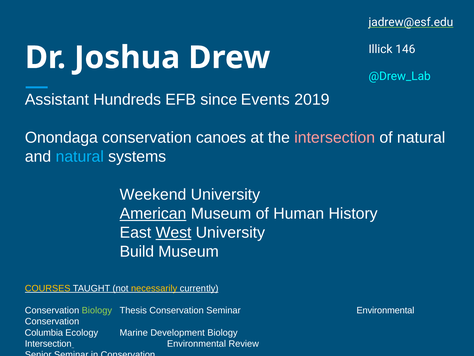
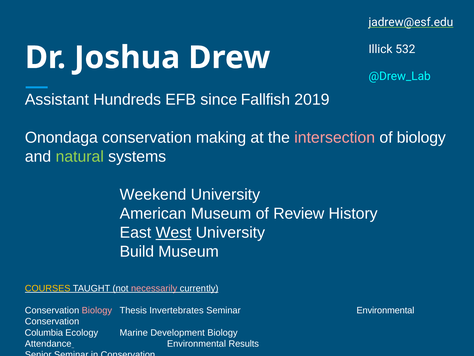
146: 146 -> 532 (405, 49)
Events: Events -> Fallfish (265, 100)
canoes: canoes -> making (221, 137)
of natural: natural -> biology (421, 137)
natural colour: light blue -> light green (80, 156)
American underline: present -> none (153, 213)
Human: Human -> Review (299, 213)
necessarily colour: yellow -> pink (154, 288)
Biology colour: light green -> pink (97, 310)
Thesis Conservation: Conservation -> Invertebrates (177, 310)
Intersection: Intersection -> Attendance (48, 343)
Review: Review -> Results (244, 343)
